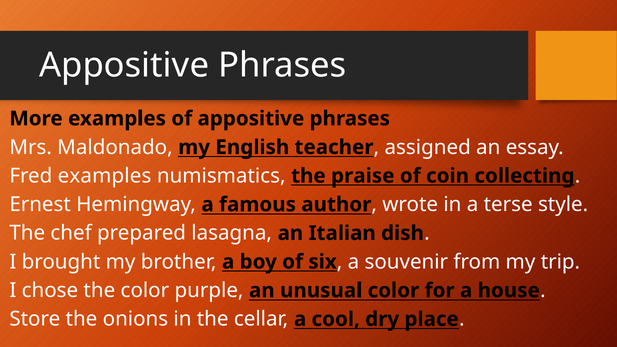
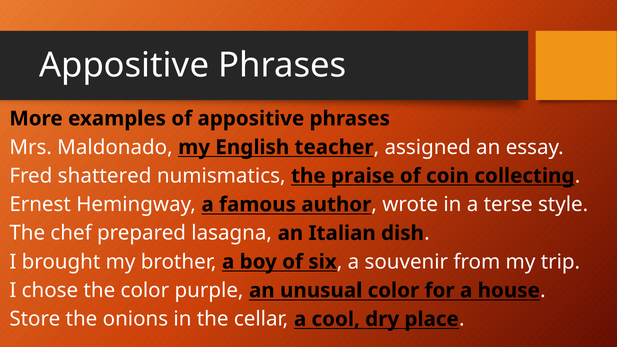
Fred examples: examples -> shattered (105, 176)
